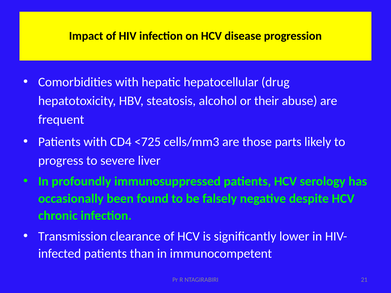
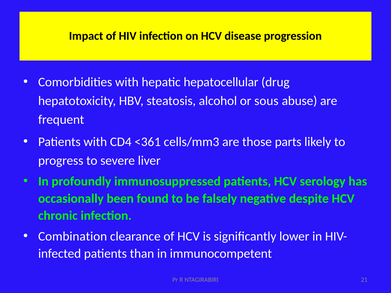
their: their -> sous (266, 101)
<725: <725 -> <361 (148, 142)
Transmission: Transmission -> Combination (73, 237)
